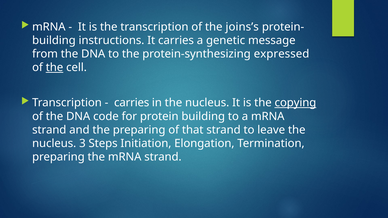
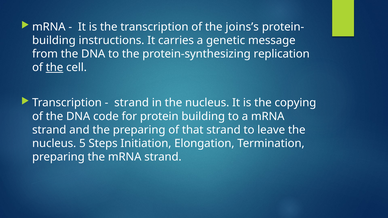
expressed: expressed -> replication (282, 54)
carries: carries -> strand (132, 103)
copying underline: present -> none (295, 103)
3: 3 -> 5 (82, 144)
